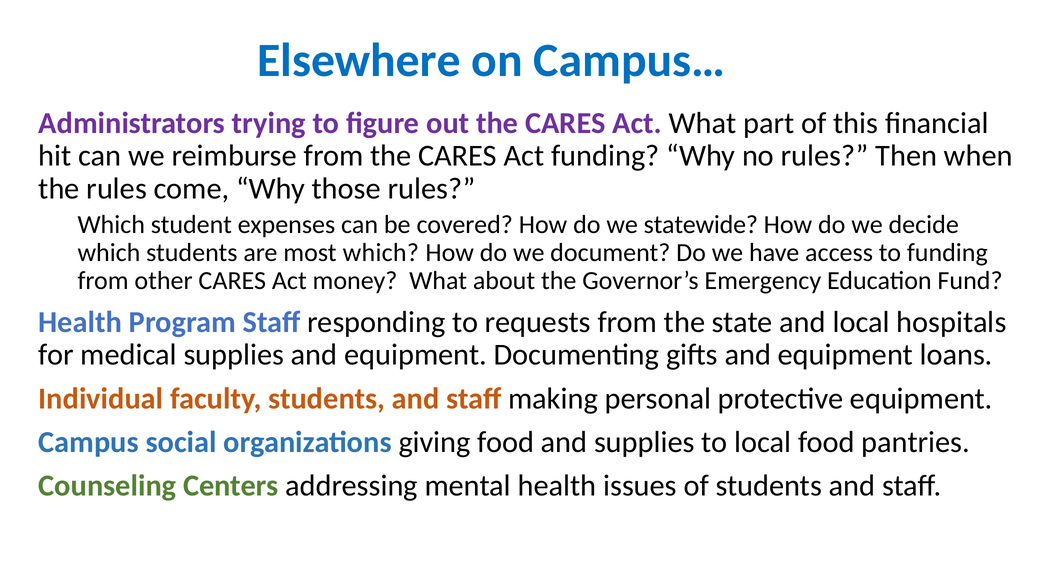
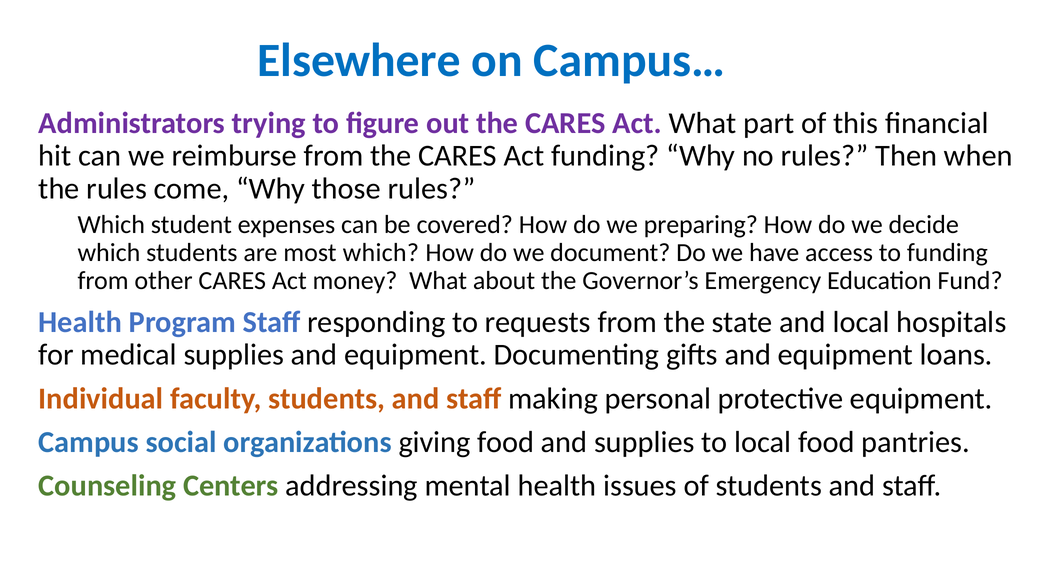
statewide: statewide -> preparing (701, 225)
